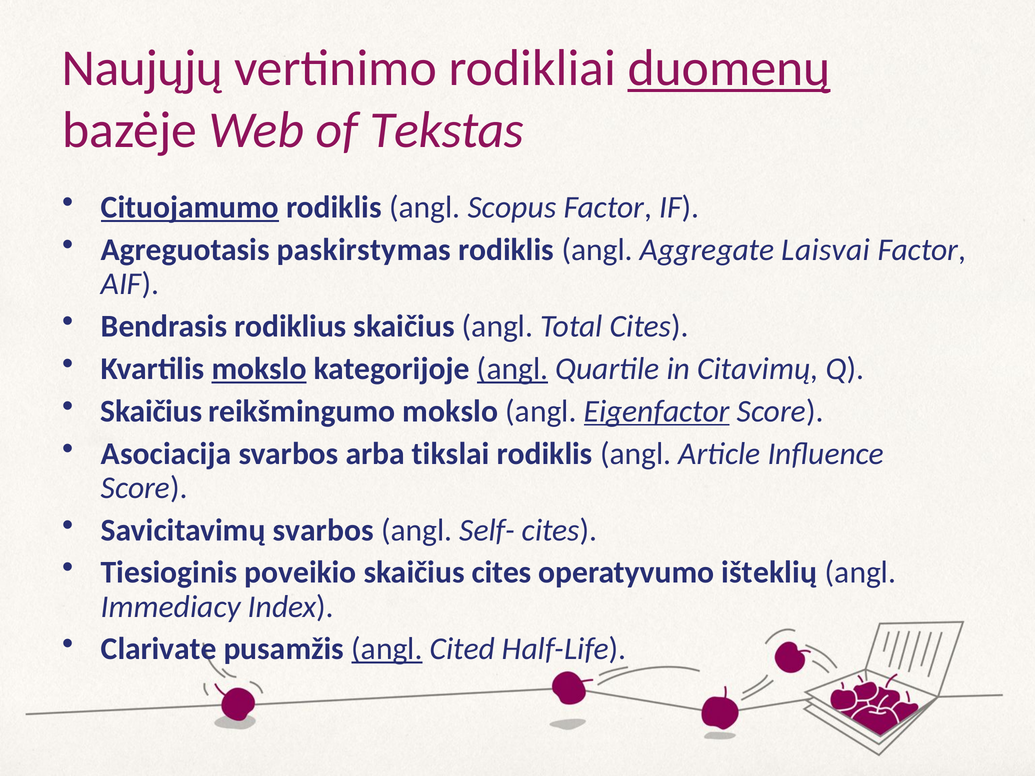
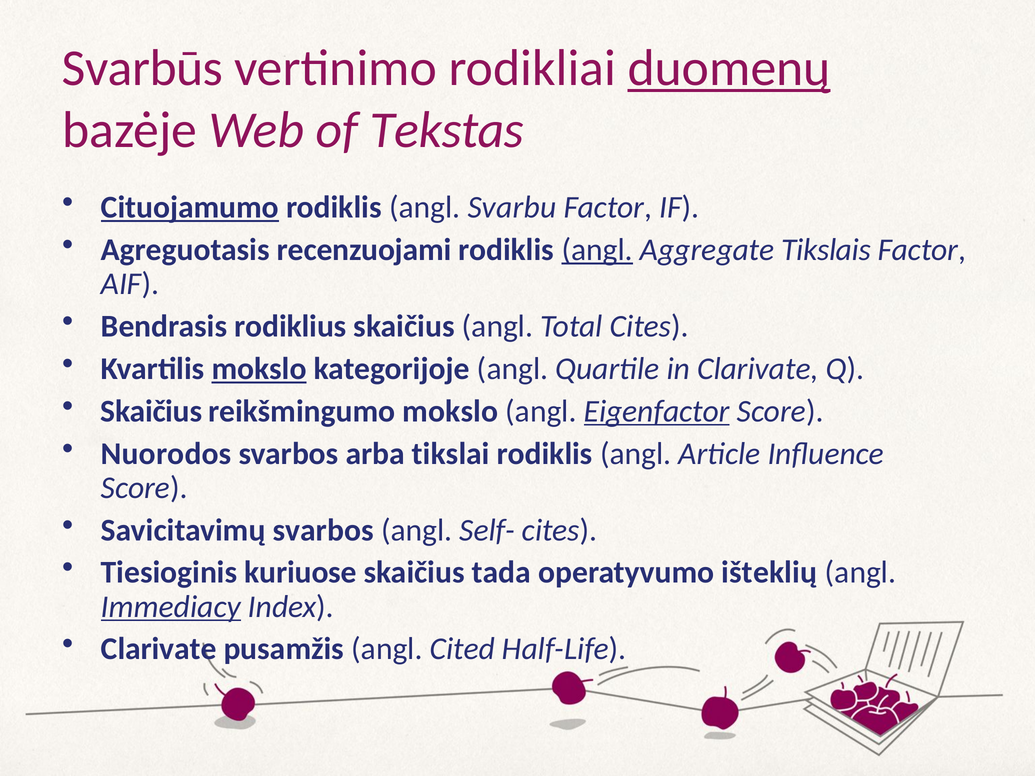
Naujųjų: Naujųjų -> Svarbūs (142, 68)
Scopus: Scopus -> Svarbu (512, 207)
paskirstymas: paskirstymas -> recenzuojami (364, 250)
angl underline: none -> present (597, 250)
Laisvai: Laisvai -> Tikslais (826, 250)
angl underline: present -> none (513, 369)
in Citavimų: Citavimų -> Clarivate (758, 369)
Asociacija: Asociacija -> Nuorodos (166, 454)
poveikio: poveikio -> kuriuose (301, 573)
skaičius cites: cites -> tada (501, 573)
Immediacy underline: none -> present (171, 607)
angl underline: present -> none (387, 649)
